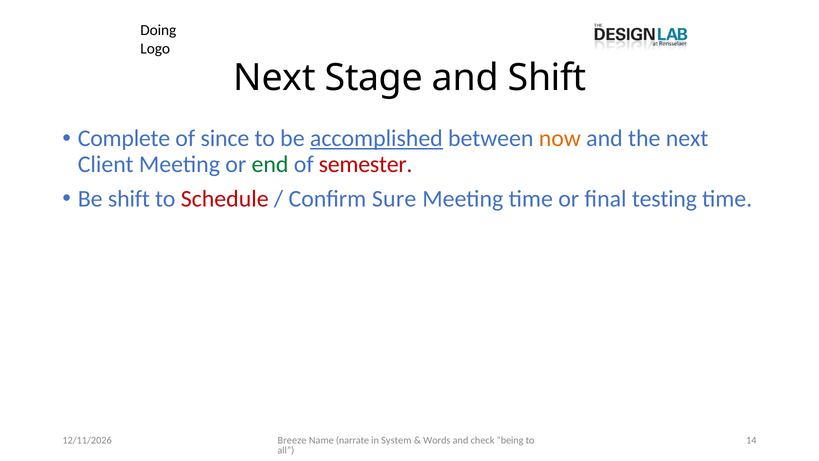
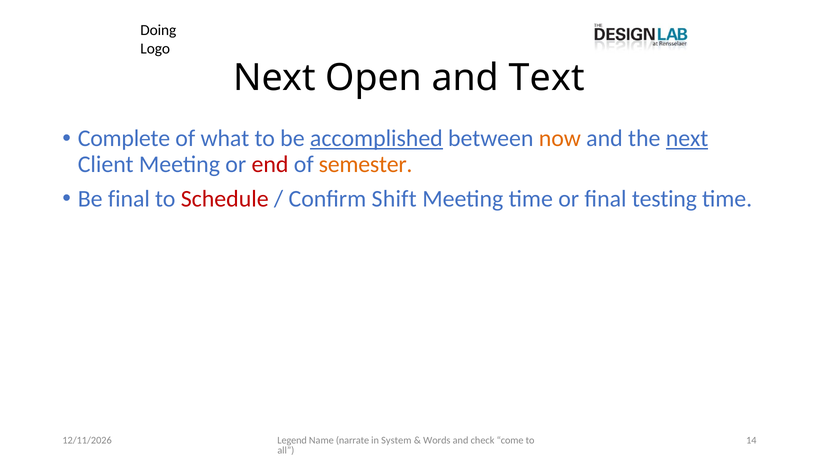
Stage: Stage -> Open (374, 78)
and Shift: Shift -> Text (547, 78)
since: since -> what (225, 138)
next underline: none -> present (687, 138)
end colour: green -> red (270, 164)
semester colour: red -> orange (366, 164)
Be shift: shift -> final (129, 199)
Sure: Sure -> Shift (394, 199)
Breeze: Breeze -> Legend (292, 440)
being: being -> come (510, 440)
